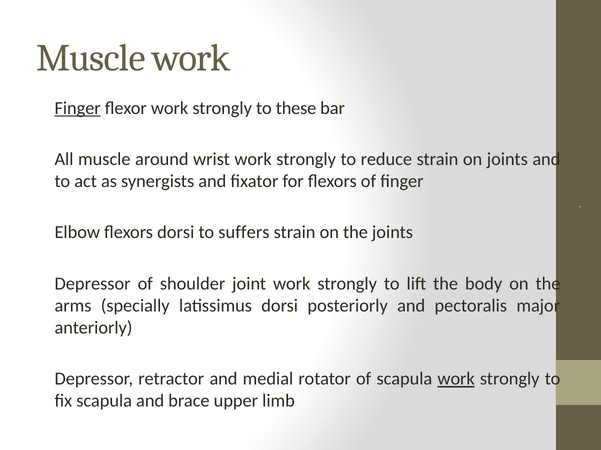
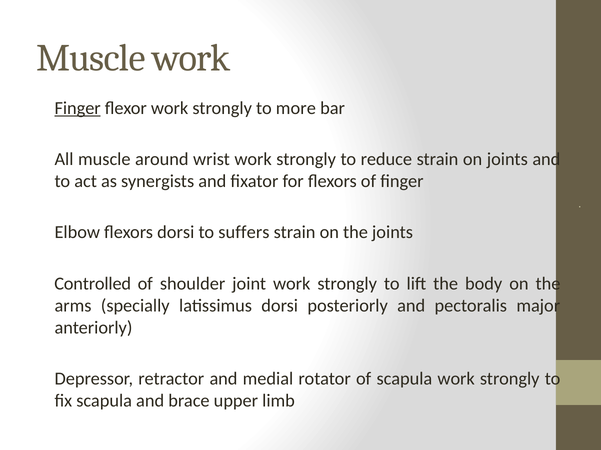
these: these -> more (296, 108)
Depressor: Depressor -> Controlled (93, 284)
work underline: present -> none (456, 380)
